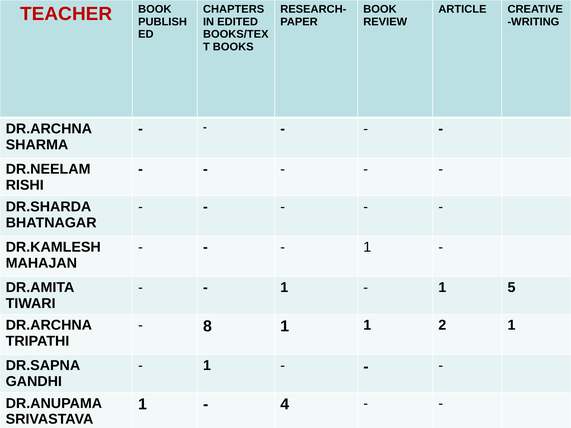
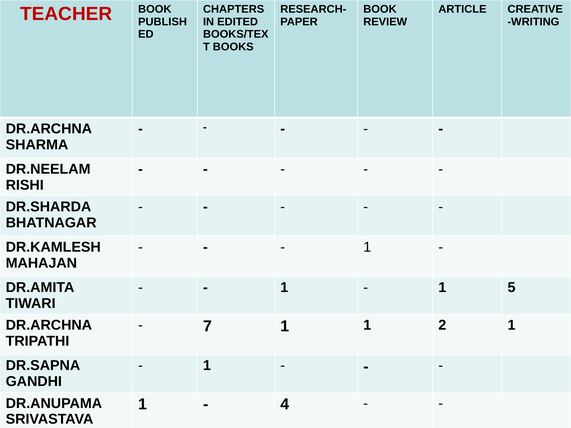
8: 8 -> 7 (207, 326)
